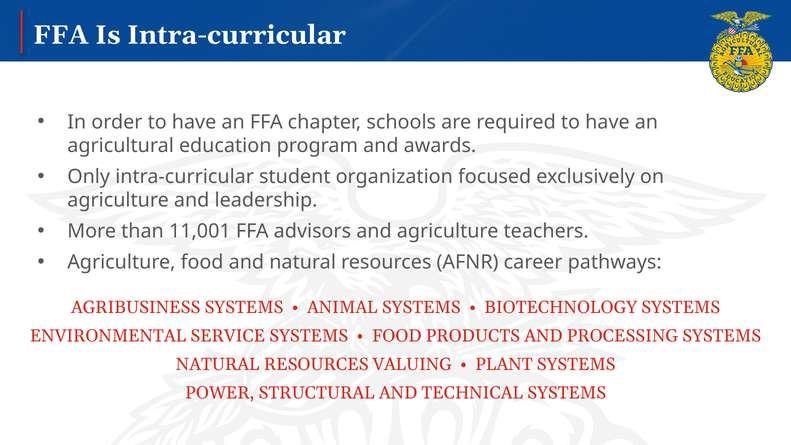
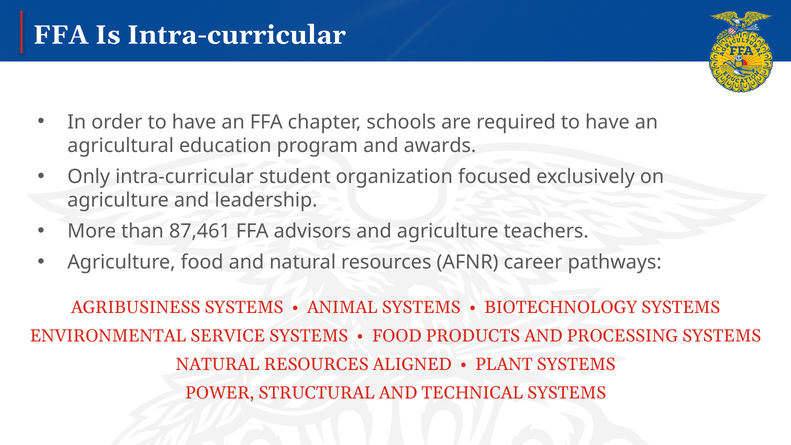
11,001: 11,001 -> 87,461 (200, 231)
VALUING: VALUING -> ALIGNED (412, 364)
